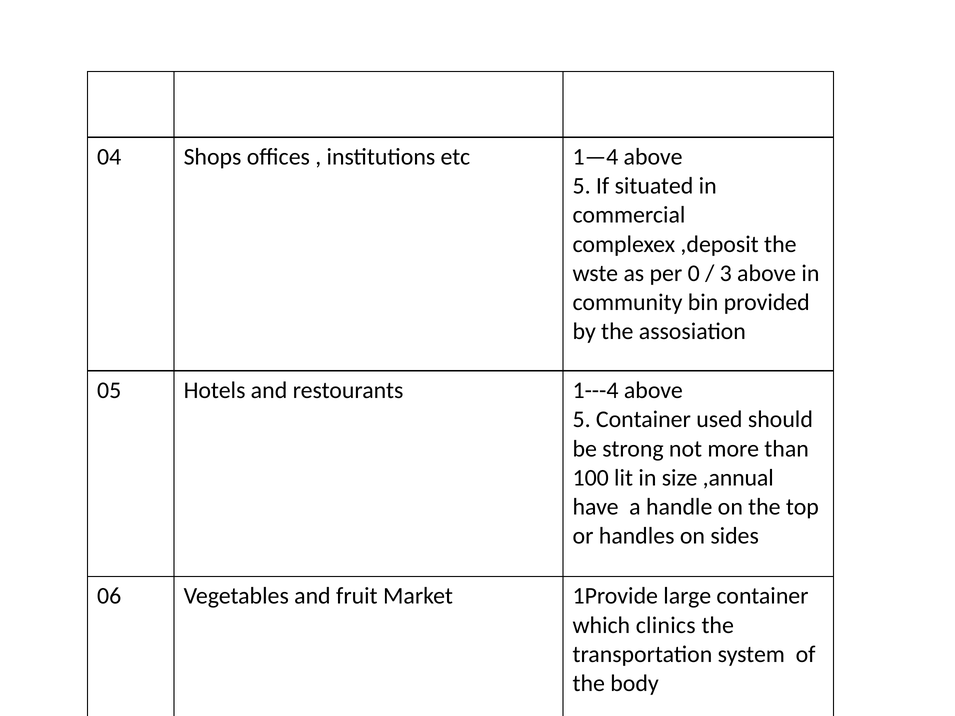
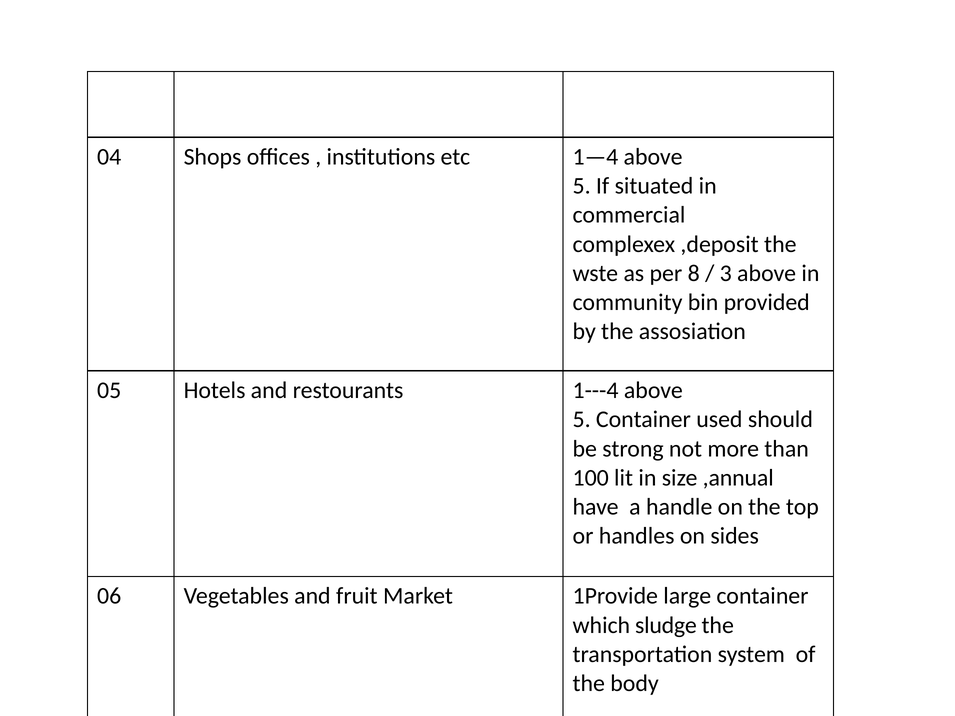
0: 0 -> 8 (694, 273)
clinics: clinics -> sludge (666, 625)
